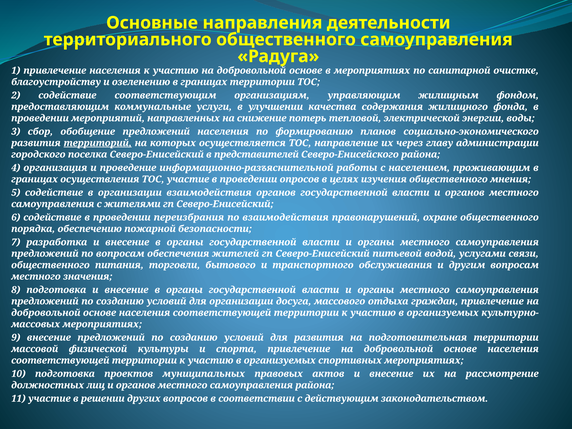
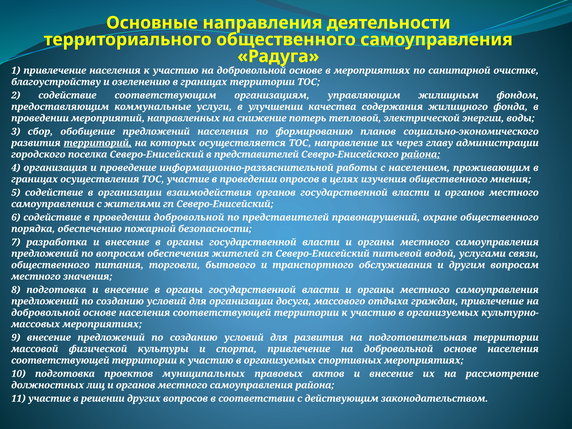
района underline: none -> present (421, 154)
проведении переизбрания: переизбрания -> добровольной (189, 217)
по взаимодействия: взаимодействия -> представителей (286, 217)
